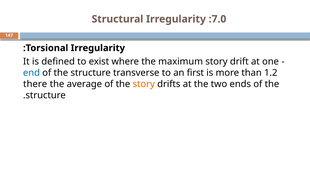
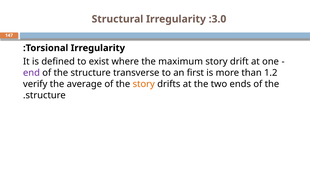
7.0: 7.0 -> 3.0 (219, 19)
end colour: blue -> purple (31, 73)
there: there -> verify (35, 84)
